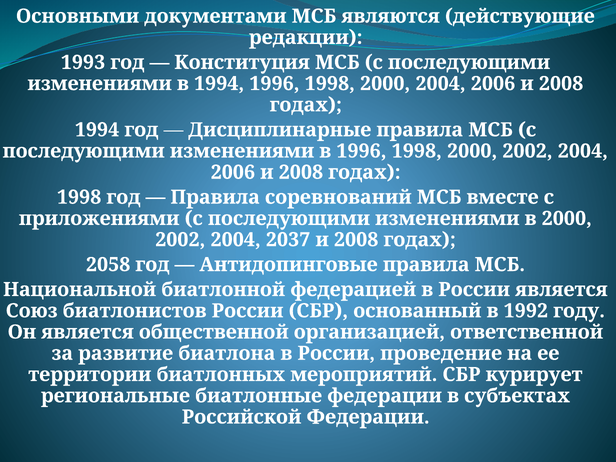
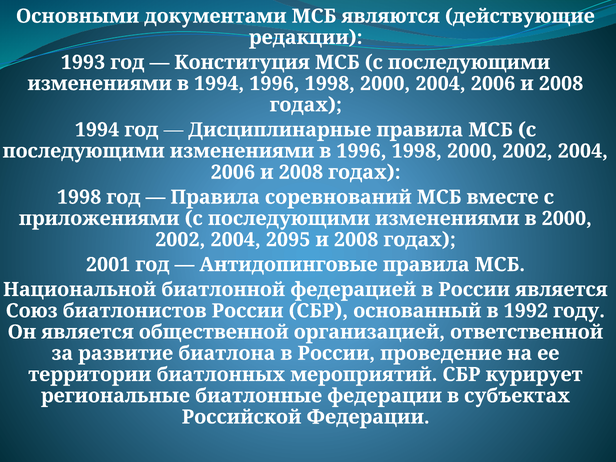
2037: 2037 -> 2095 (288, 240)
2058: 2058 -> 2001 (108, 265)
